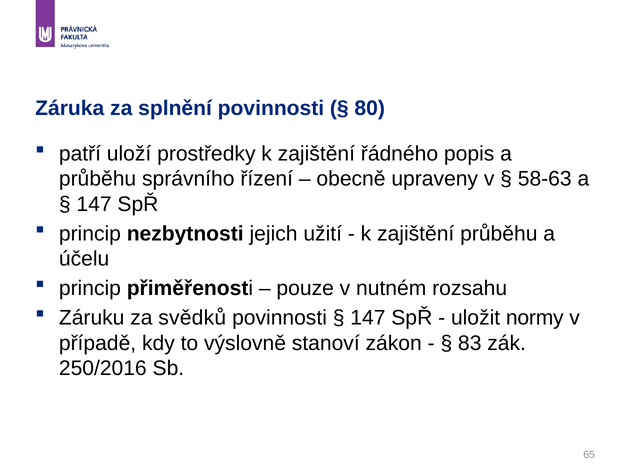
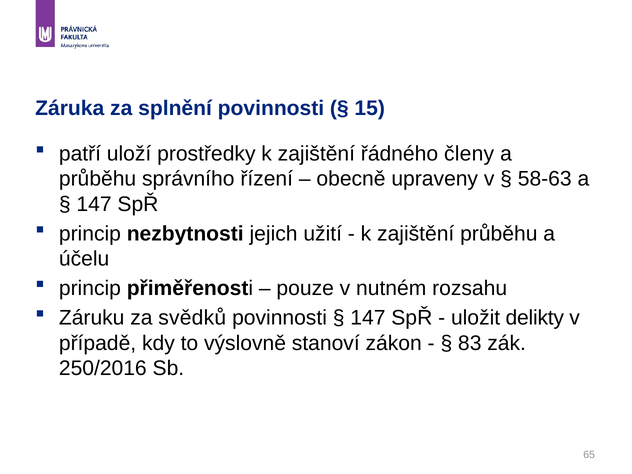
80: 80 -> 15 (370, 108)
popis: popis -> členy (469, 154)
normy: normy -> delikty (535, 318)
